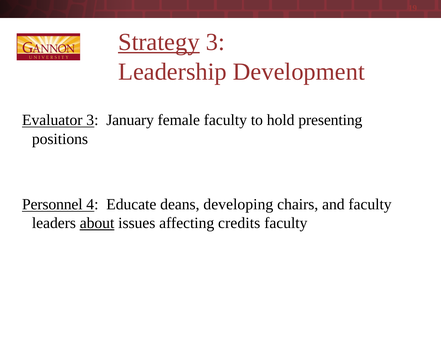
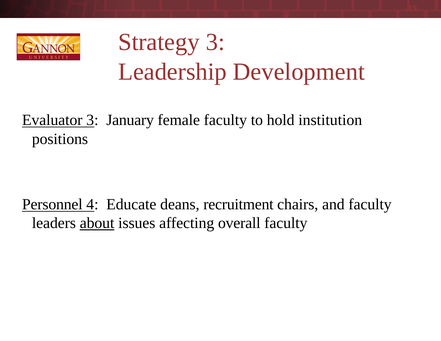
Strategy underline: present -> none (159, 42)
presenting: presenting -> institution (330, 120)
developing: developing -> recruitment (238, 204)
credits: credits -> overall (239, 223)
